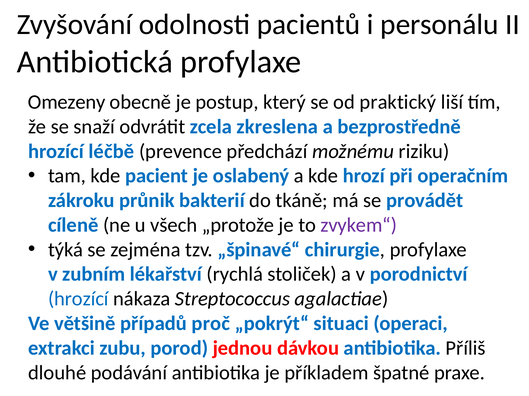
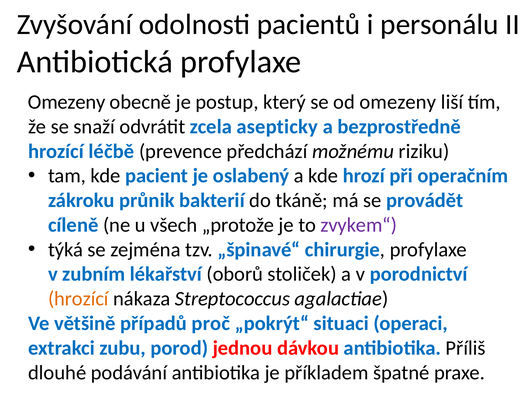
od praktický: praktický -> omezeny (398, 102)
zkreslena: zkreslena -> asepticky (277, 127)
rychlá: rychlá -> oborů (235, 275)
hrozící colour: blue -> orange (78, 299)
